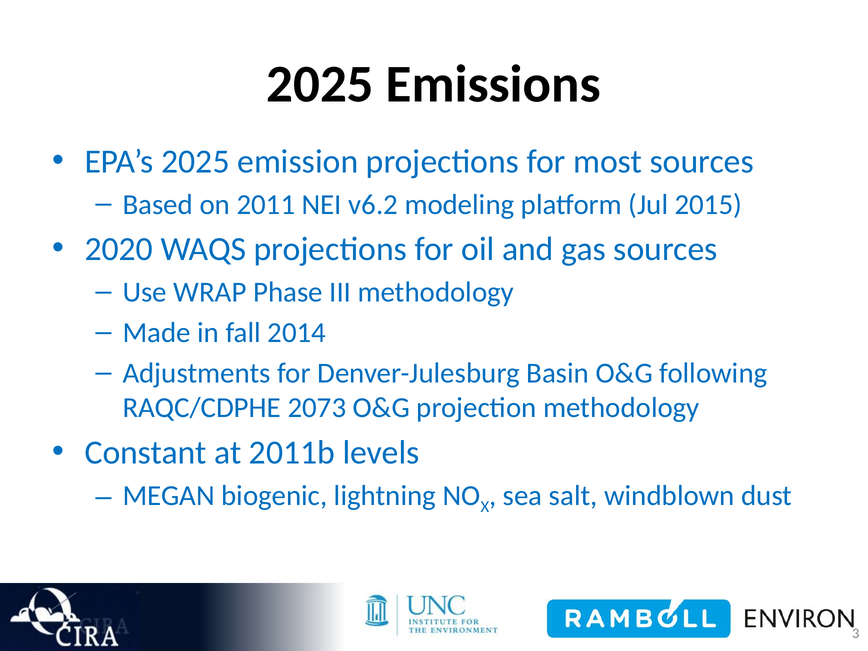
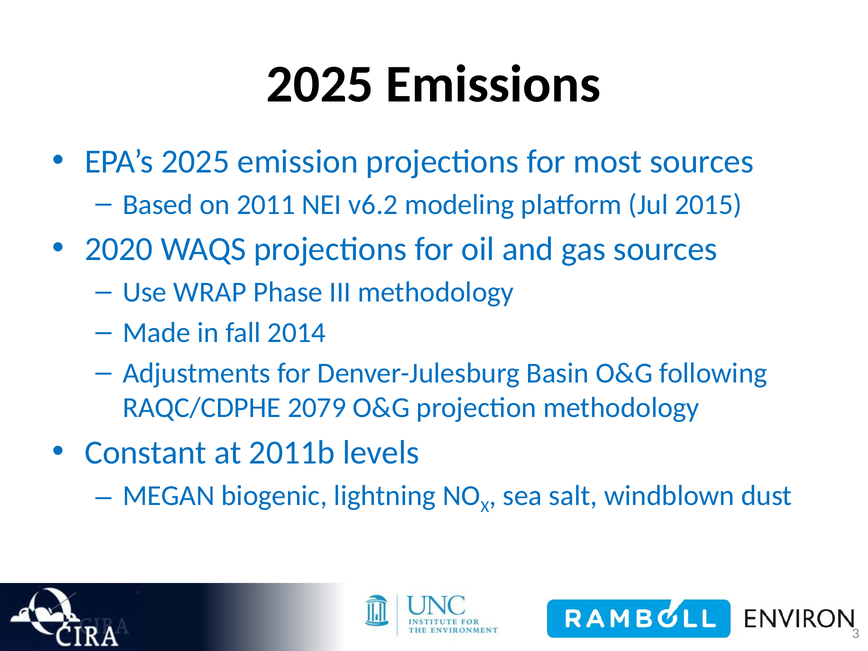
2073: 2073 -> 2079 (317, 408)
